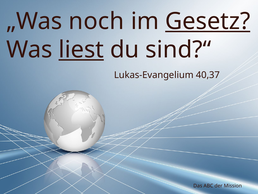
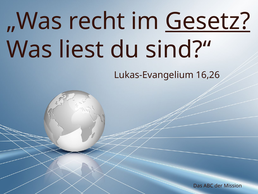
noch: noch -> recht (97, 21)
liest underline: present -> none (81, 50)
40,37: 40,37 -> 16,26 (208, 75)
